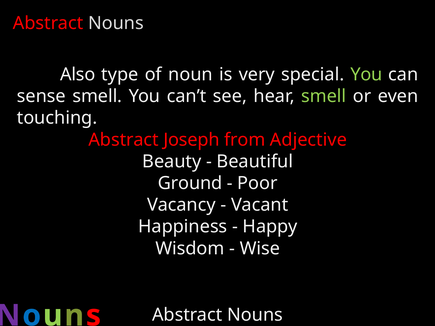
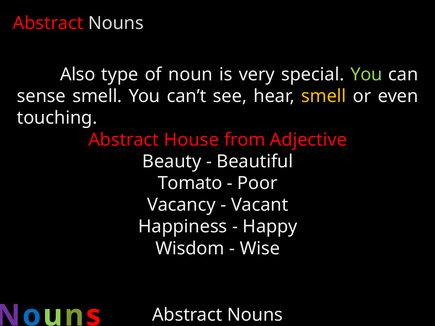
smell colour: light green -> yellow (324, 96)
Joseph: Joseph -> House (191, 140)
Ground: Ground -> Tomato (190, 183)
